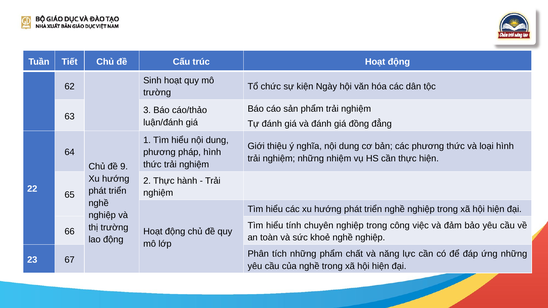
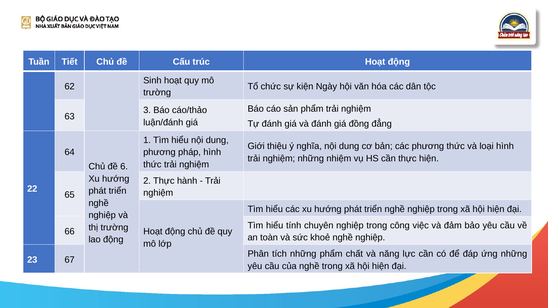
9: 9 -> 6 (124, 167)
